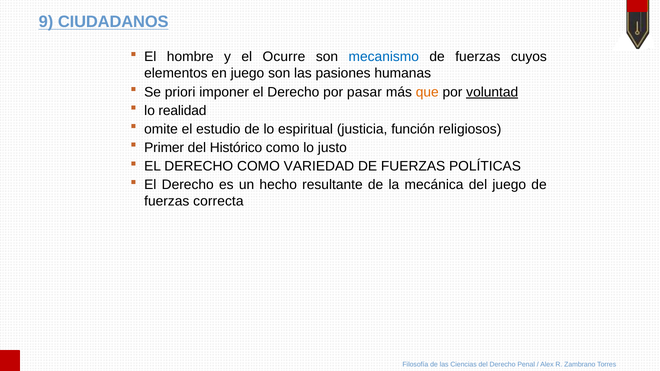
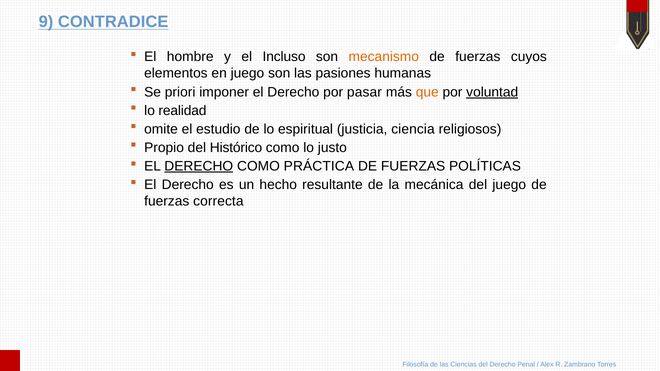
CIUDADANOS: CIUDADANOS -> CONTRADICE (113, 22)
Ocurre: Ocurre -> Incluso (284, 57)
mecanismo colour: blue -> orange (384, 57)
función: función -> ciencia (413, 129)
Primer: Primer -> Propio (164, 148)
DERECHO underline: none -> present (199, 166)
VARIEDAD: VARIEDAD -> PRÁCTICA (319, 166)
